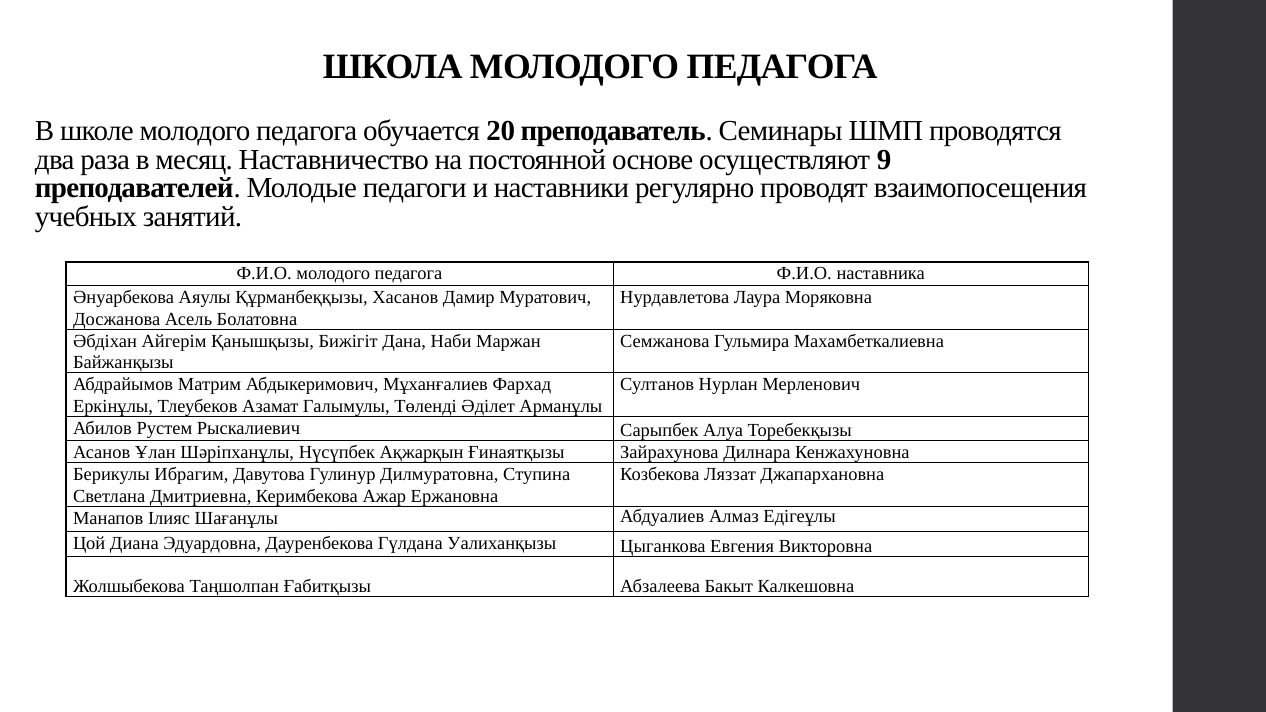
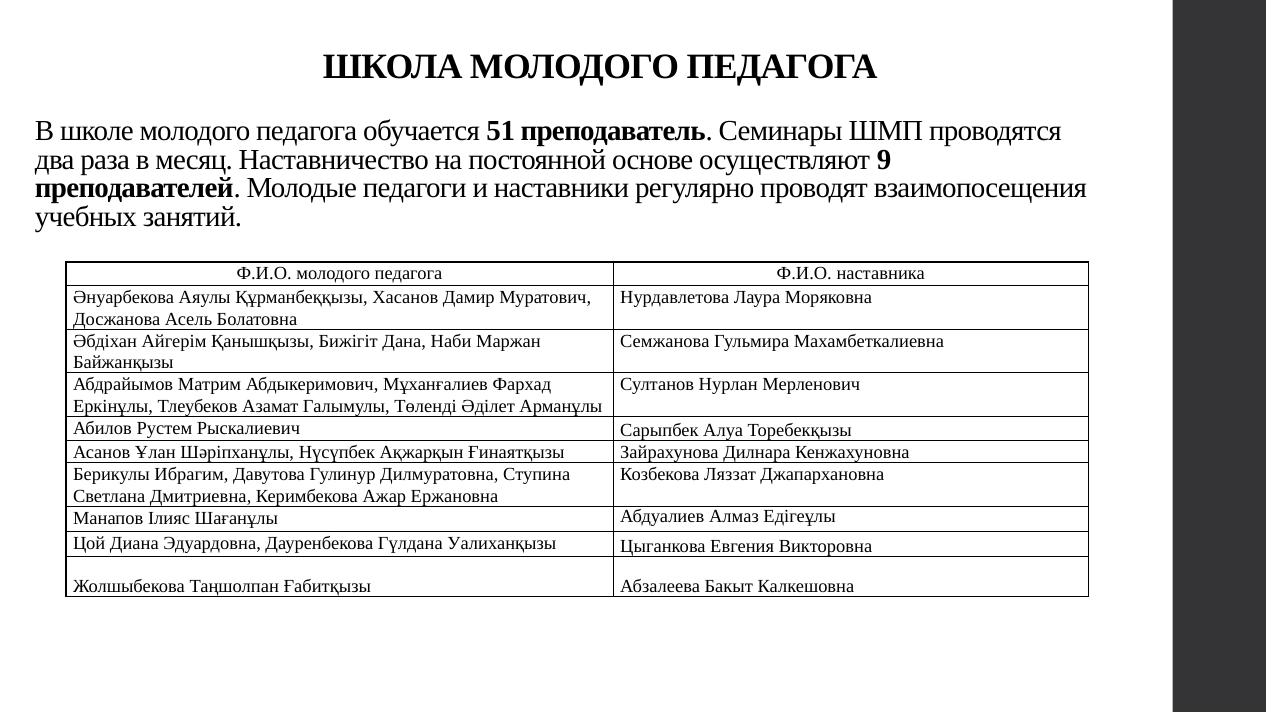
20: 20 -> 51 (501, 131)
